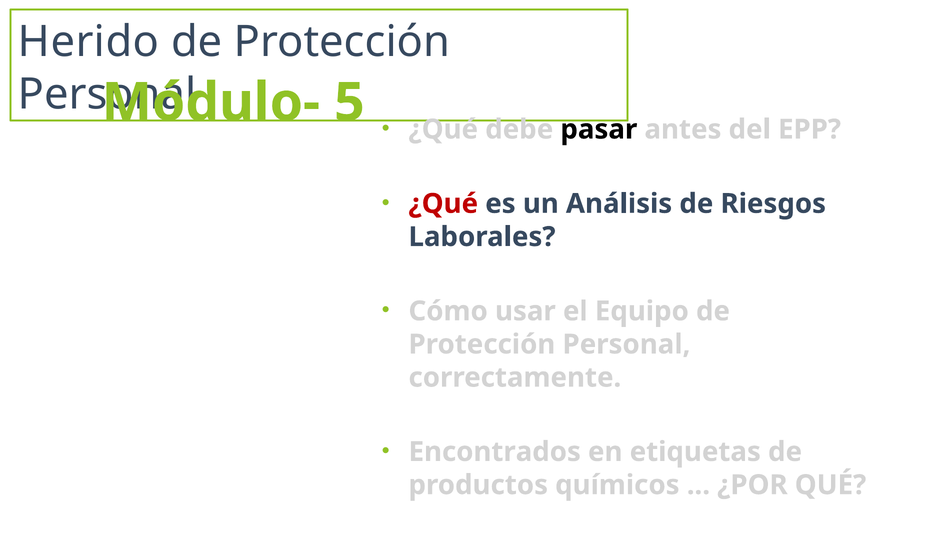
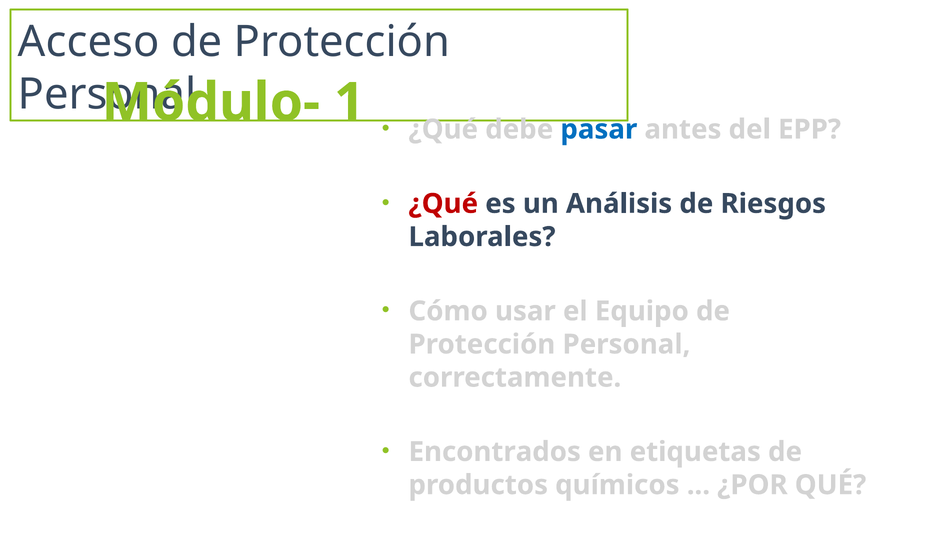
Herido: Herido -> Acceso (89, 42)
5: 5 -> 1 (349, 103)
pasar colour: black -> blue (599, 130)
